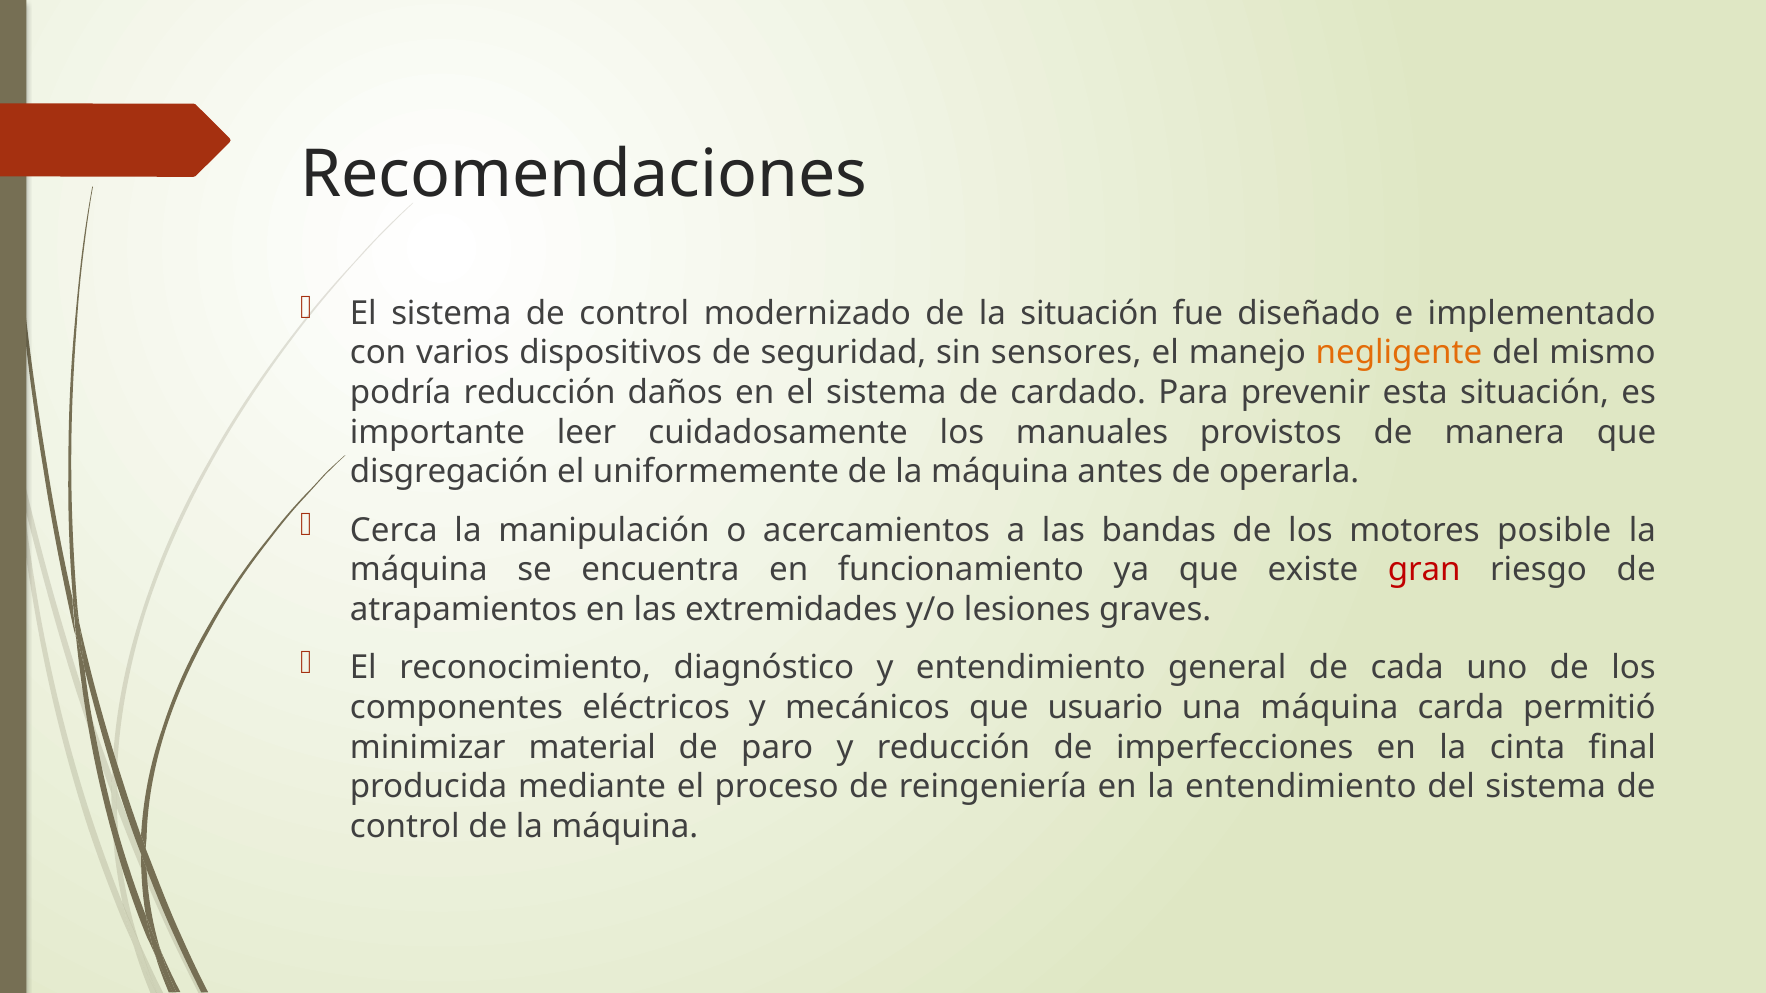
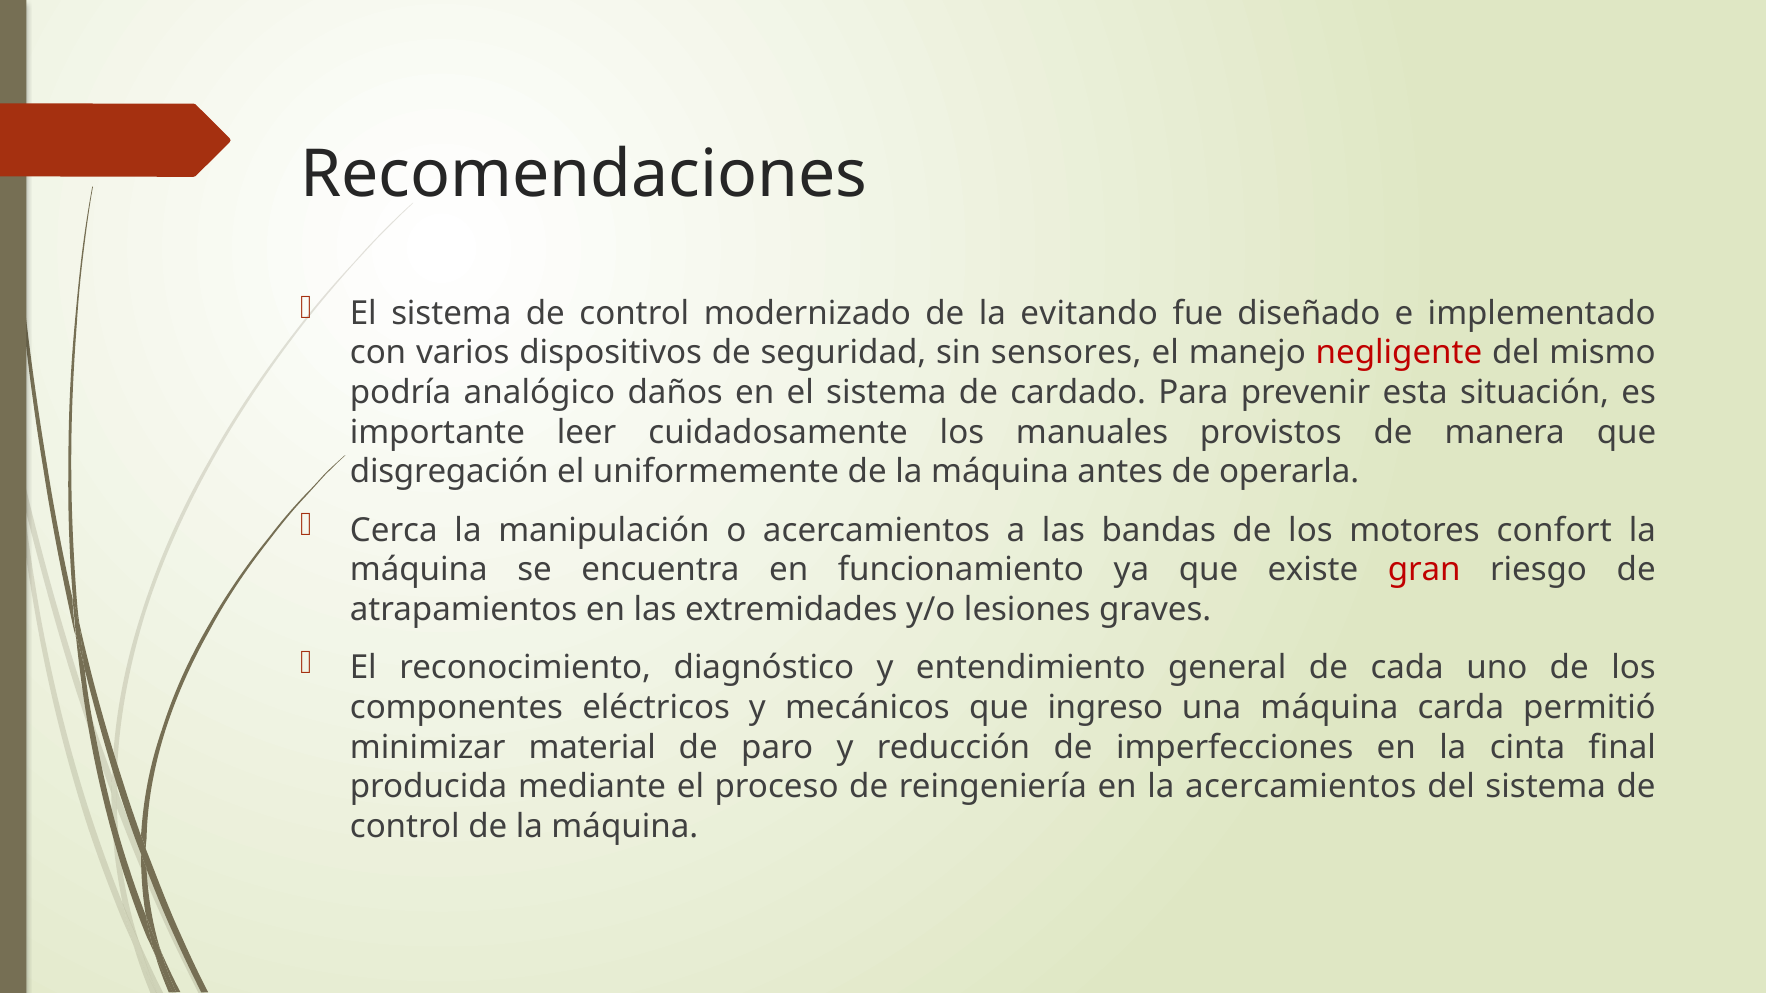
la situación: situación -> evitando (1089, 313)
negligente colour: orange -> red (1399, 353)
podría reducción: reducción -> analógico (539, 393)
posible: posible -> confort (1554, 530)
usuario: usuario -> ingreso (1105, 708)
la entendimiento: entendimiento -> acercamientos (1301, 787)
